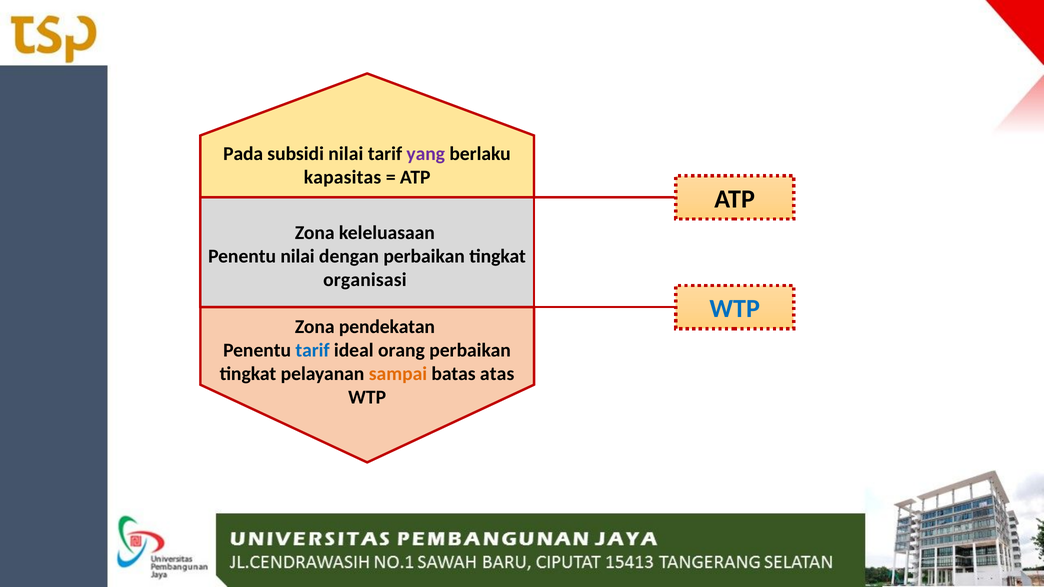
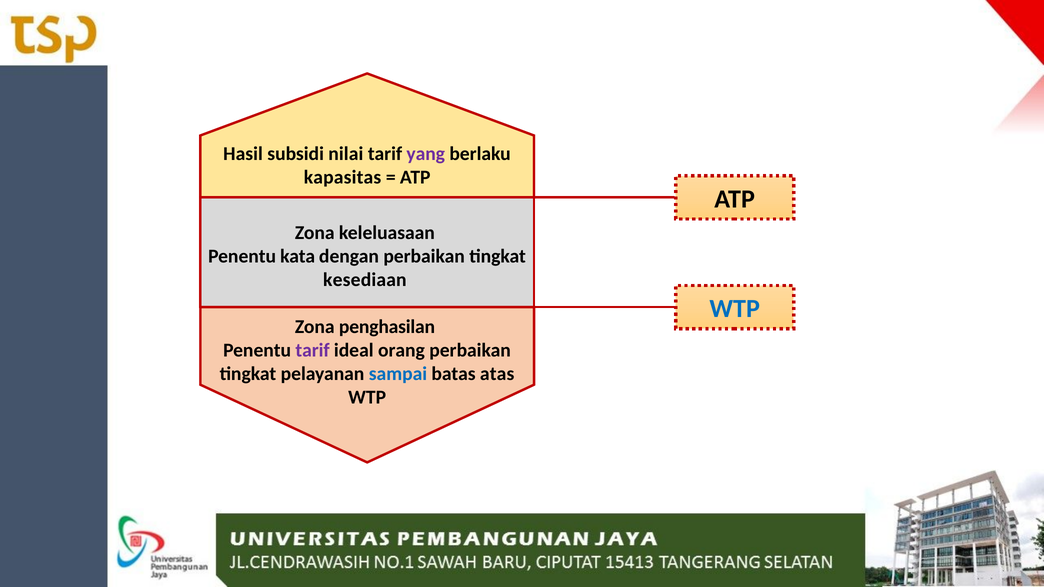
Pada: Pada -> Hasil (243, 154)
Penentu nilai: nilai -> kata (298, 256)
organisasi: organisasi -> kesediaan (365, 280)
pendekatan: pendekatan -> penghasilan (387, 327)
tarif colour: blue -> purple (313, 351)
sampai colour: orange -> blue (398, 374)
